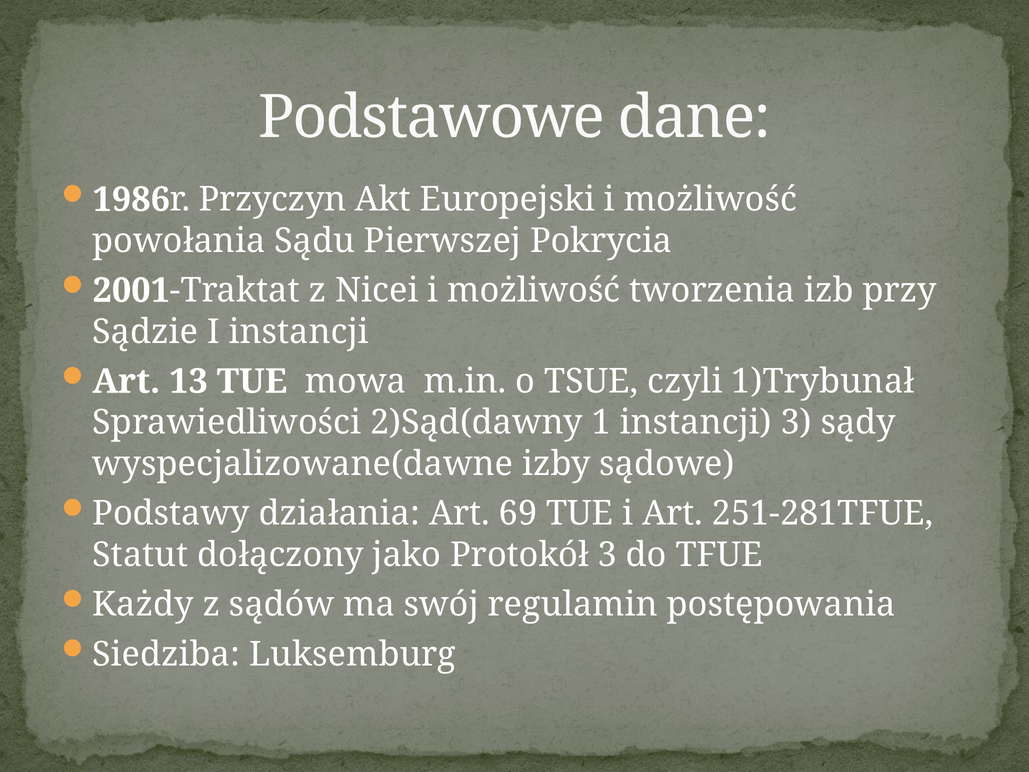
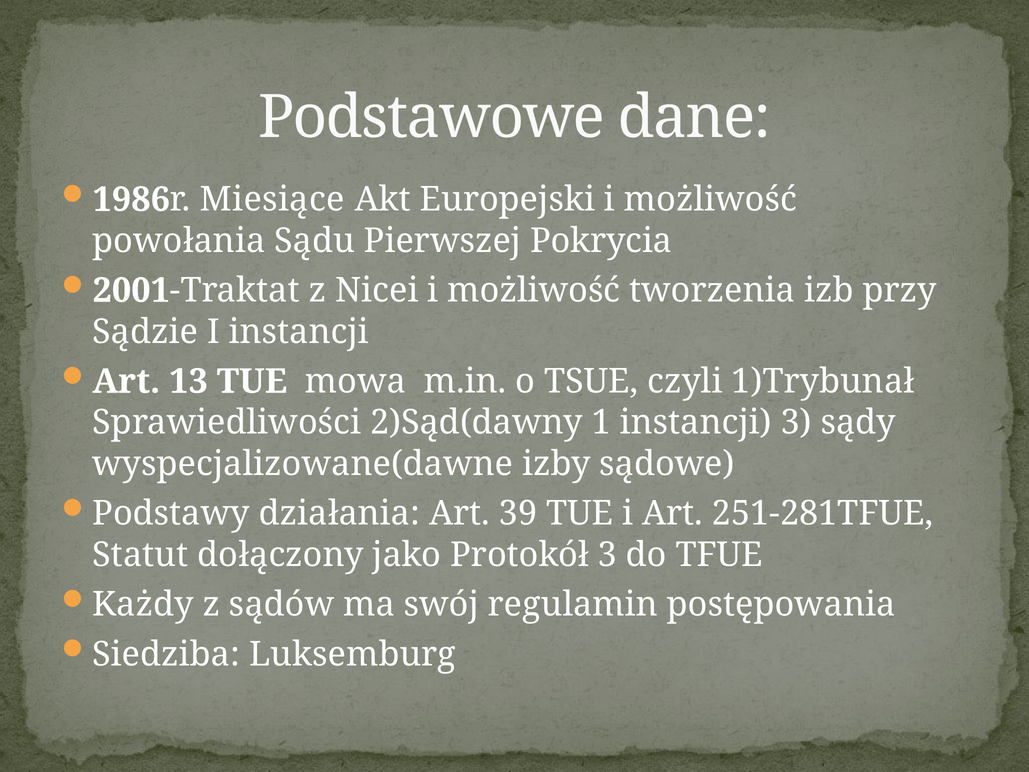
Przyczyn: Przyczyn -> Miesiące (272, 200)
69: 69 -> 39 (518, 513)
